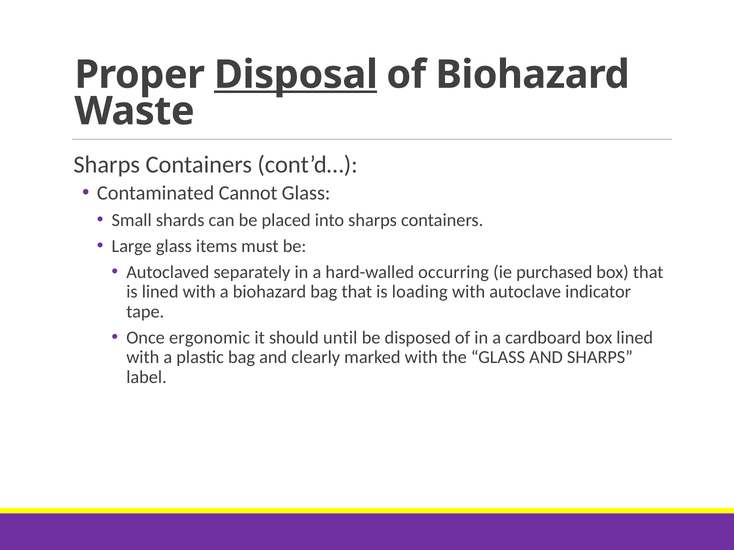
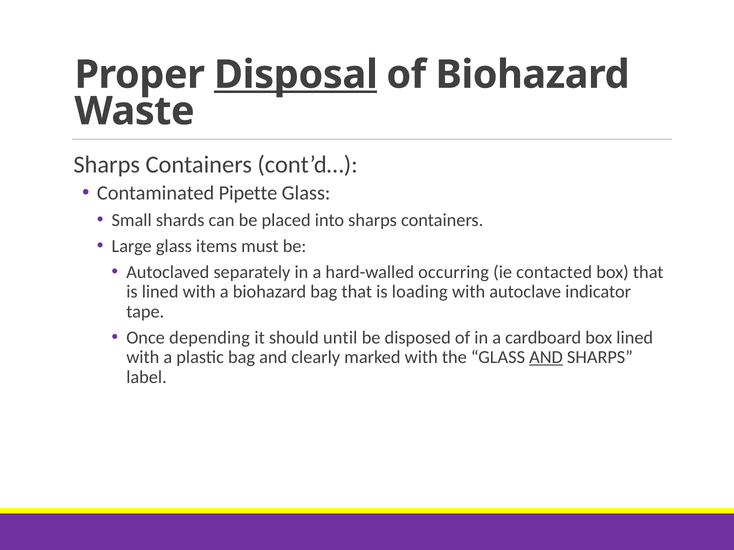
Cannot: Cannot -> Pipette (248, 193)
purchased: purchased -> contacted (554, 272)
ergonomic: ergonomic -> depending (210, 338)
AND underline: none -> present (546, 358)
